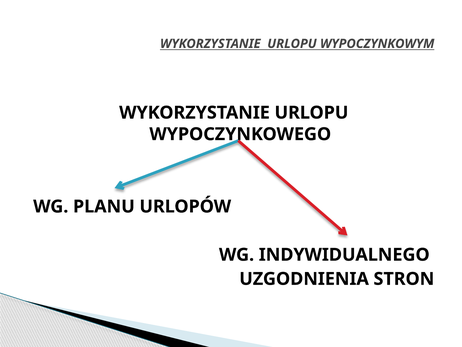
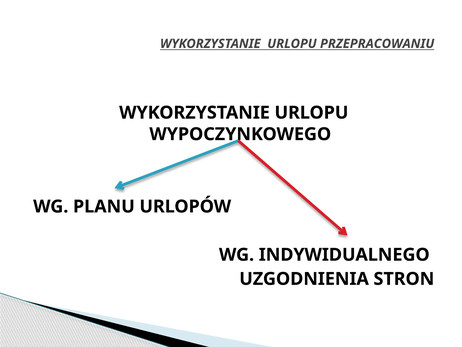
WYPOCZYNKOWYM: WYPOCZYNKOWYM -> PRZEPRACOWANIU (377, 44)
